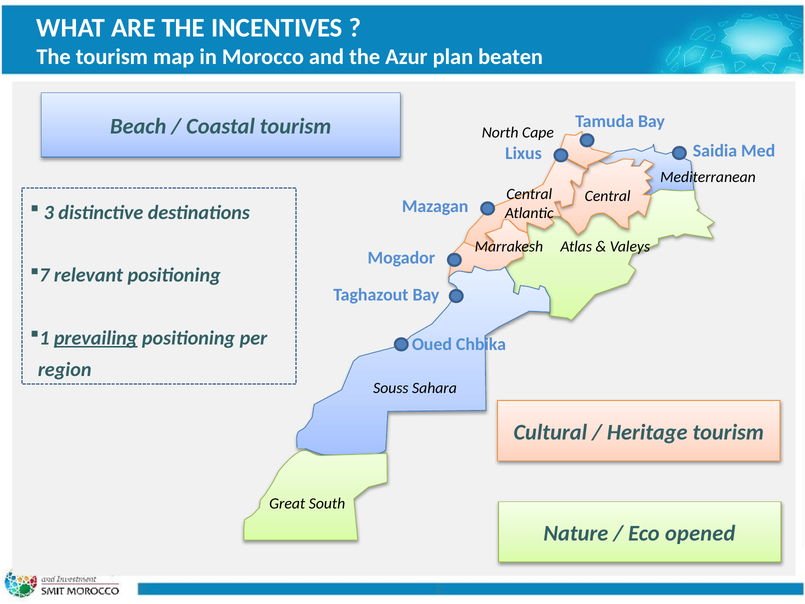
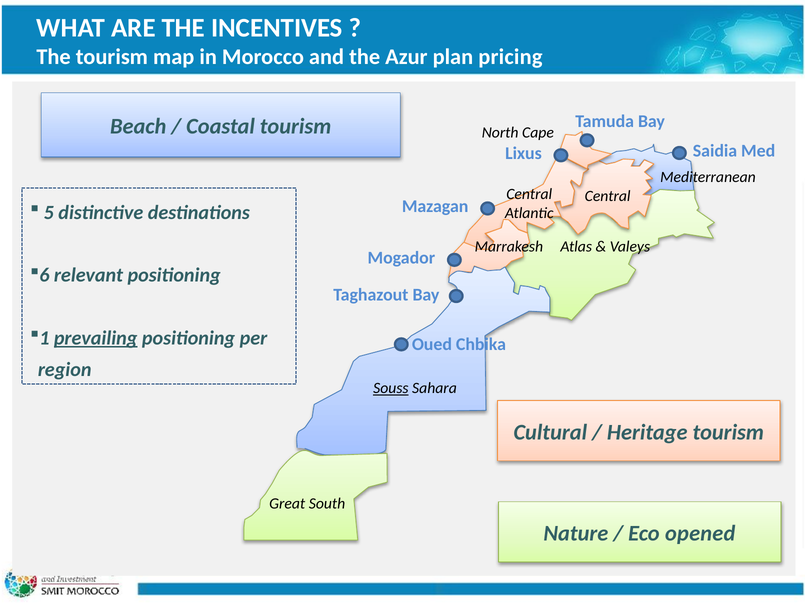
beaten: beaten -> pricing (510, 57)
3: 3 -> 5 (49, 212)
7: 7 -> 6 (44, 275)
Souss underline: none -> present (391, 388)
